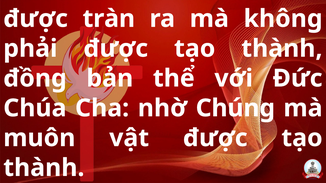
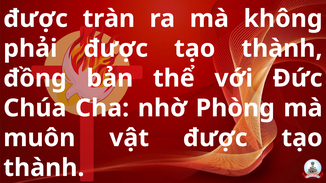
Chúng: Chúng -> Phòng (235, 108)
